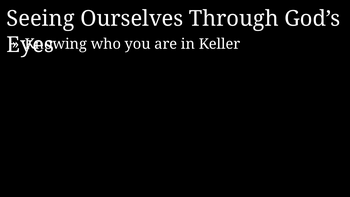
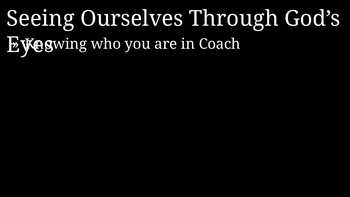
Keller: Keller -> Coach (220, 44)
